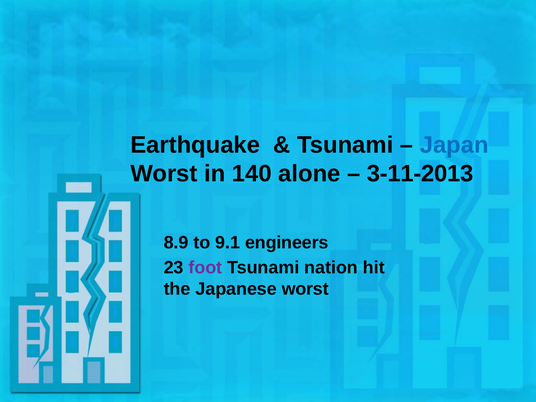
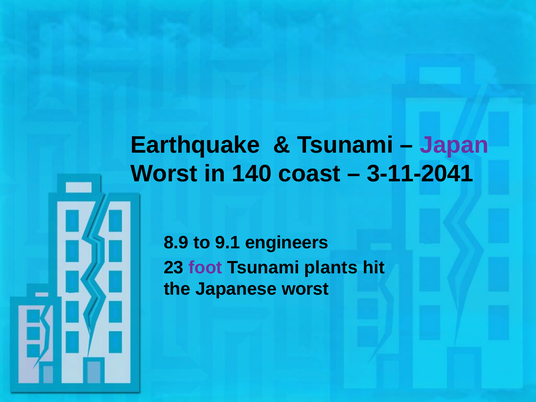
Japan colour: blue -> purple (454, 145)
alone: alone -> coast (309, 174)
3-11-2013: 3-11-2013 -> 3-11-2041 (420, 174)
nation: nation -> plants (331, 267)
